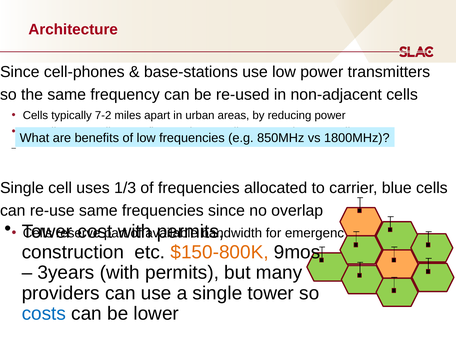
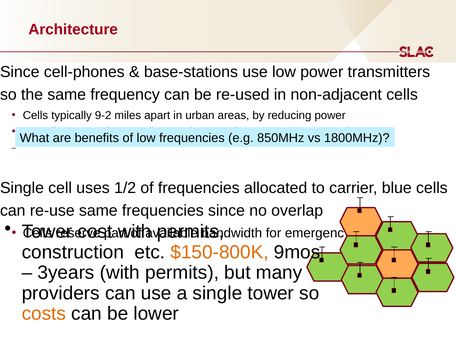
7-2: 7-2 -> 9-2 (103, 115)
1/3: 1/3 -> 1/2 (125, 188)
costs colour: blue -> orange (44, 314)
